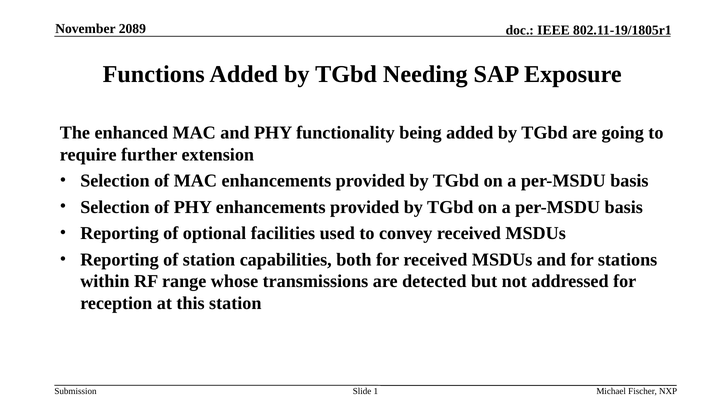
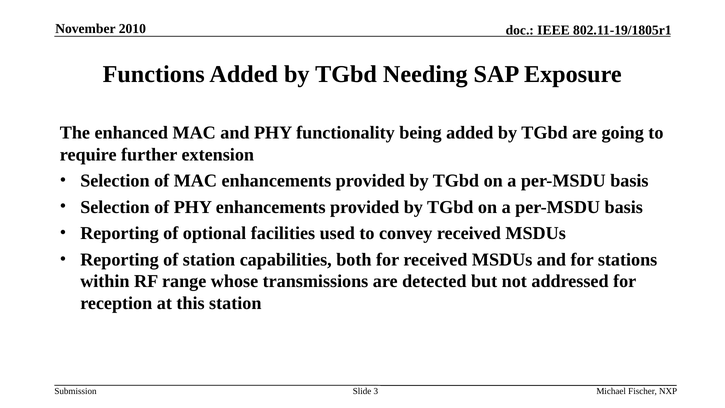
2089: 2089 -> 2010 (132, 29)
1: 1 -> 3 (376, 391)
